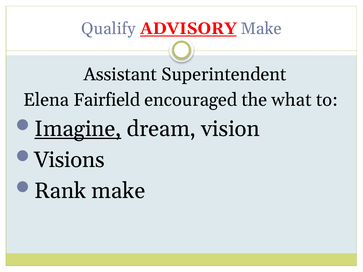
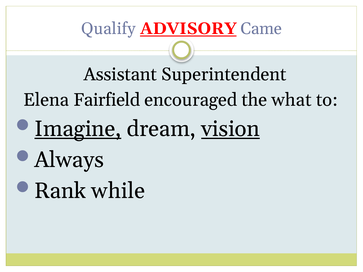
ADVISORY Make: Make -> Came (261, 29)
vision underline: none -> present (230, 129)
Visions: Visions -> Always (69, 160)
Rank make: make -> while (118, 191)
